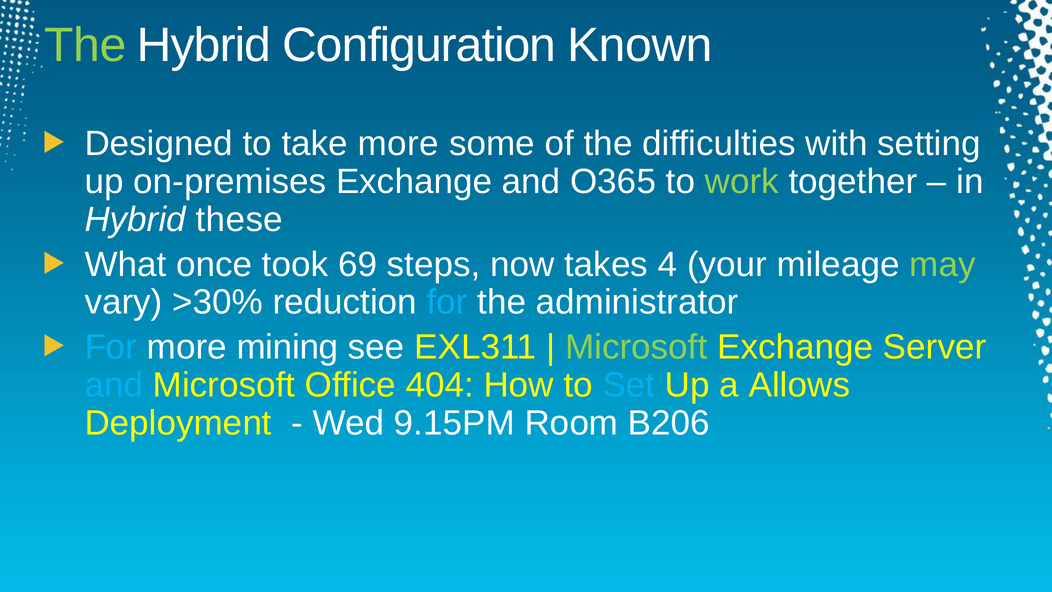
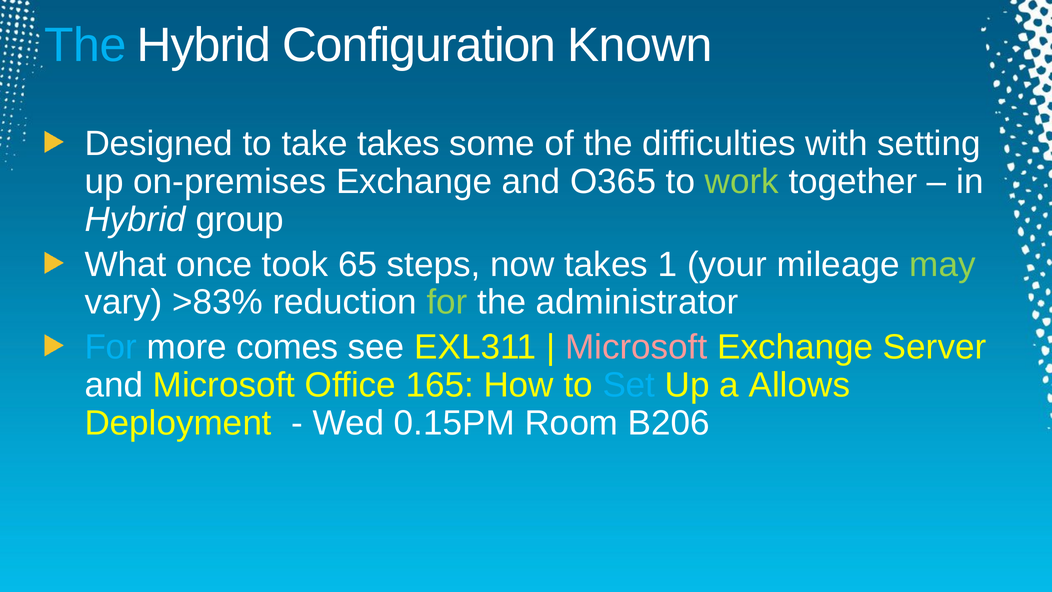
The colour: light green -> light blue (86, 45)
take more: more -> takes (399, 144)
these: these -> group (240, 220)
69: 69 -> 65 (358, 264)
4: 4 -> 1 (668, 264)
>30%: >30% -> >83% (218, 302)
for colour: light blue -> light green (447, 302)
mining: mining -> comes (287, 347)
Microsoft colour: light green -> pink (636, 347)
and colour: light blue -> white (114, 385)
404: 404 -> 165 (440, 385)
9.15PM: 9.15PM -> 0.15PM (454, 423)
